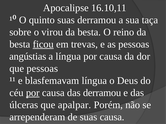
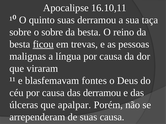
o virou: virou -> sobre (52, 32)
angústias: angústias -> malignas (28, 57)
que pessoas: pessoas -> viraram (42, 69)
blasfemavam língua: língua -> fontes (94, 81)
por underline: present -> none (33, 93)
